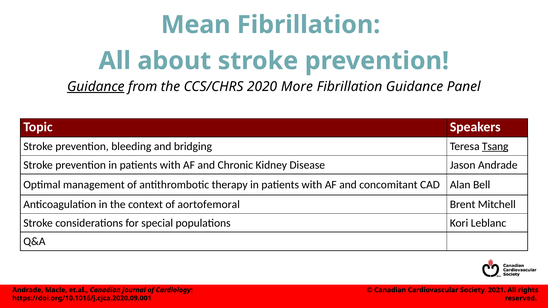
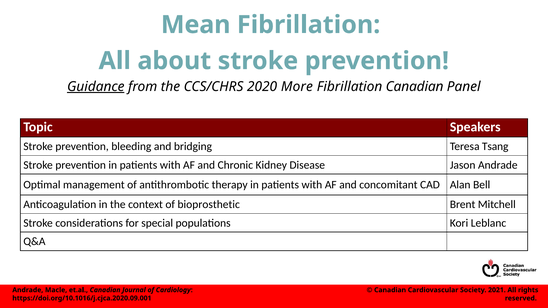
Fibrillation Guidance: Guidance -> Canadian (415, 87)
Tsang underline: present -> none (495, 146)
aortofemoral: aortofemoral -> bioprosthetic (209, 205)
